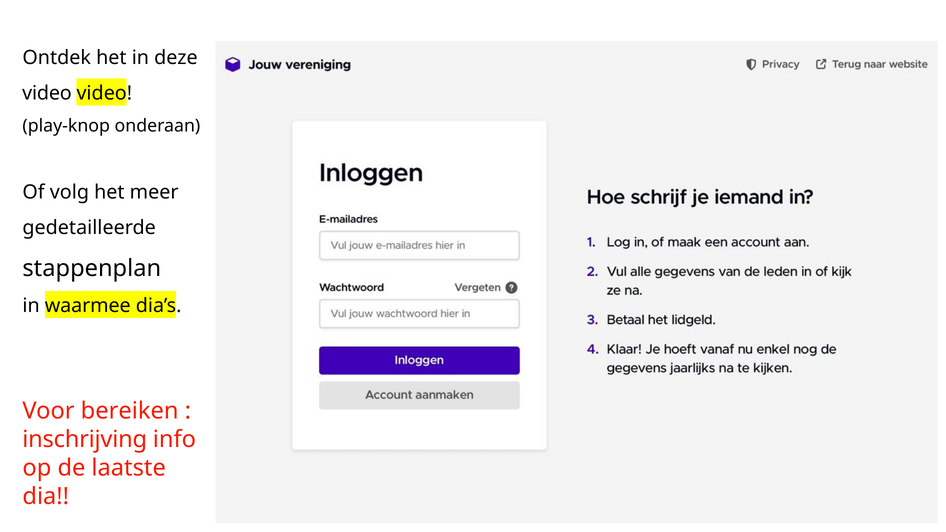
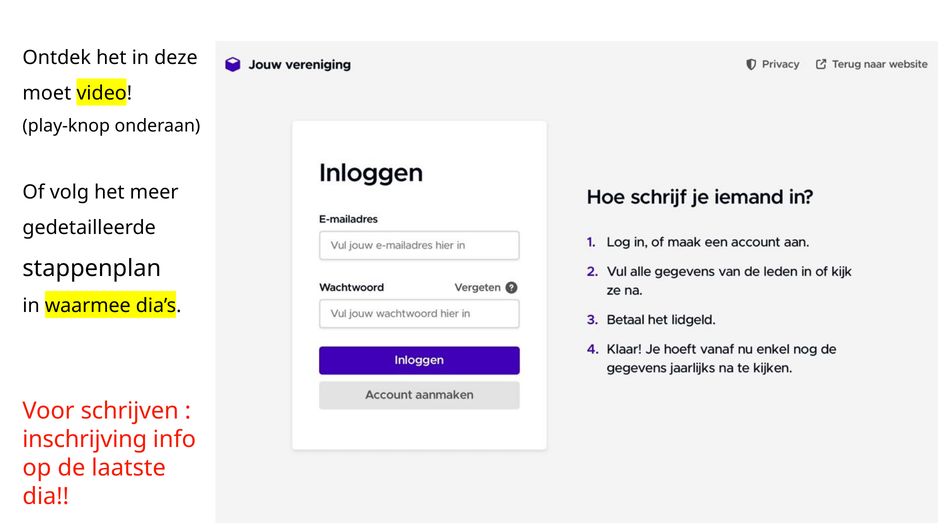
video: video -> moet (47, 93)
bereiken: bereiken -> schrijven (130, 411)
